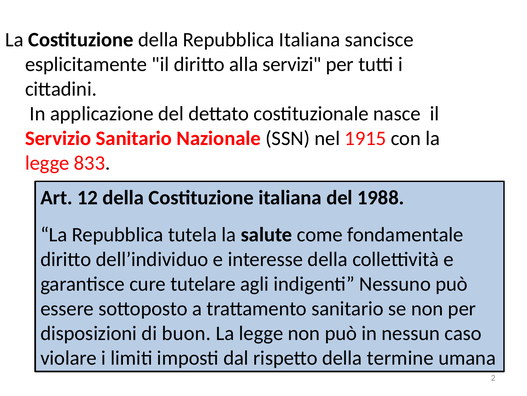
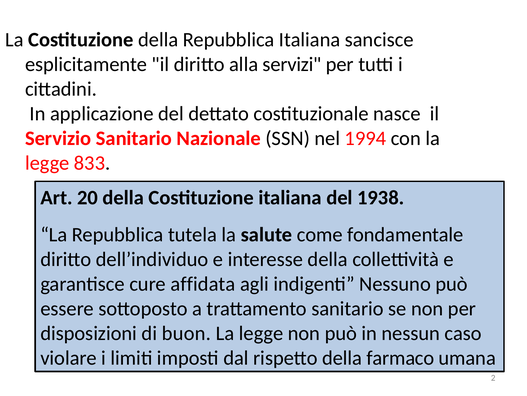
1915: 1915 -> 1994 (365, 138)
12: 12 -> 20 (88, 197)
1988: 1988 -> 1938 (381, 197)
tutelare: tutelare -> affidata (203, 283)
termine: termine -> farmaco (400, 357)
